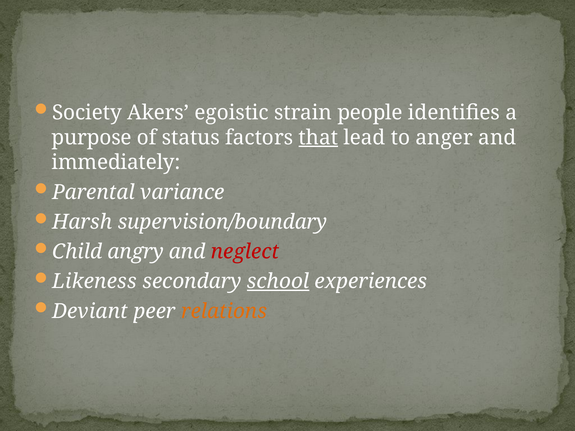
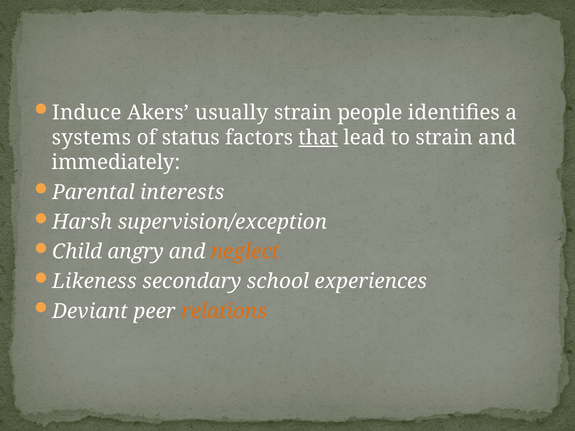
Society: Society -> Induce (87, 113)
egoistic: egoistic -> usually (232, 113)
purpose: purpose -> systems (91, 138)
to anger: anger -> strain (444, 138)
variance: variance -> interests (182, 192)
supervision/boundary: supervision/boundary -> supervision/exception (222, 222)
neglect colour: red -> orange (245, 252)
school underline: present -> none (278, 282)
